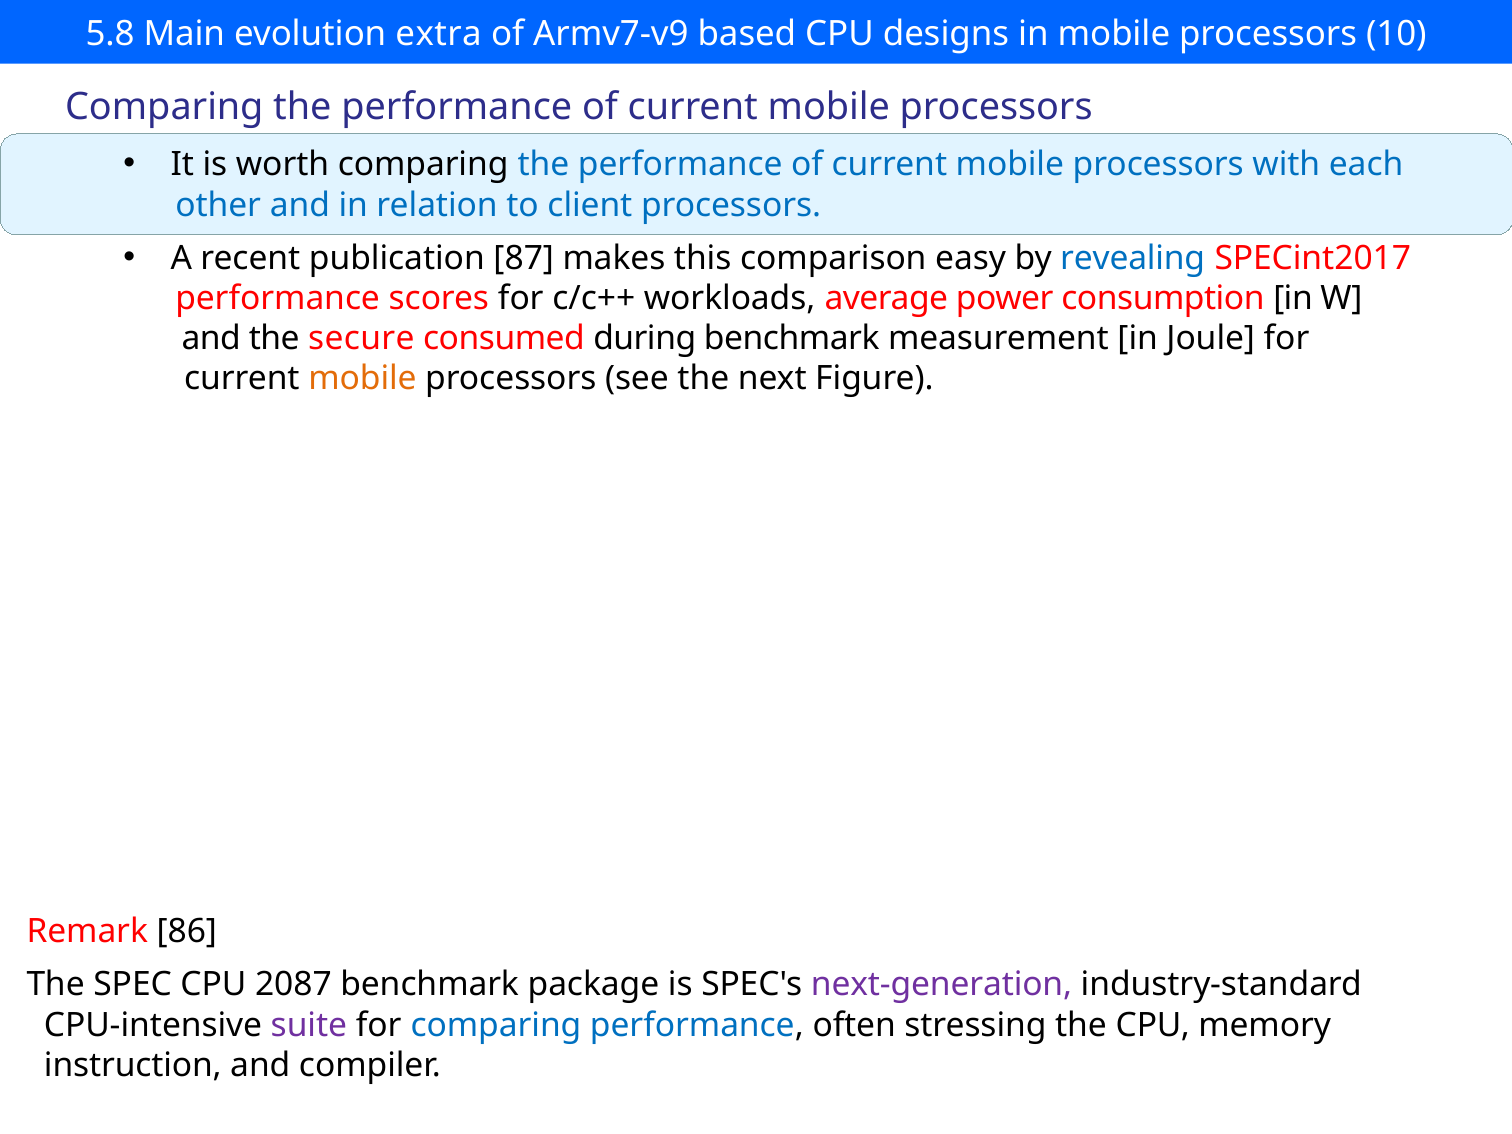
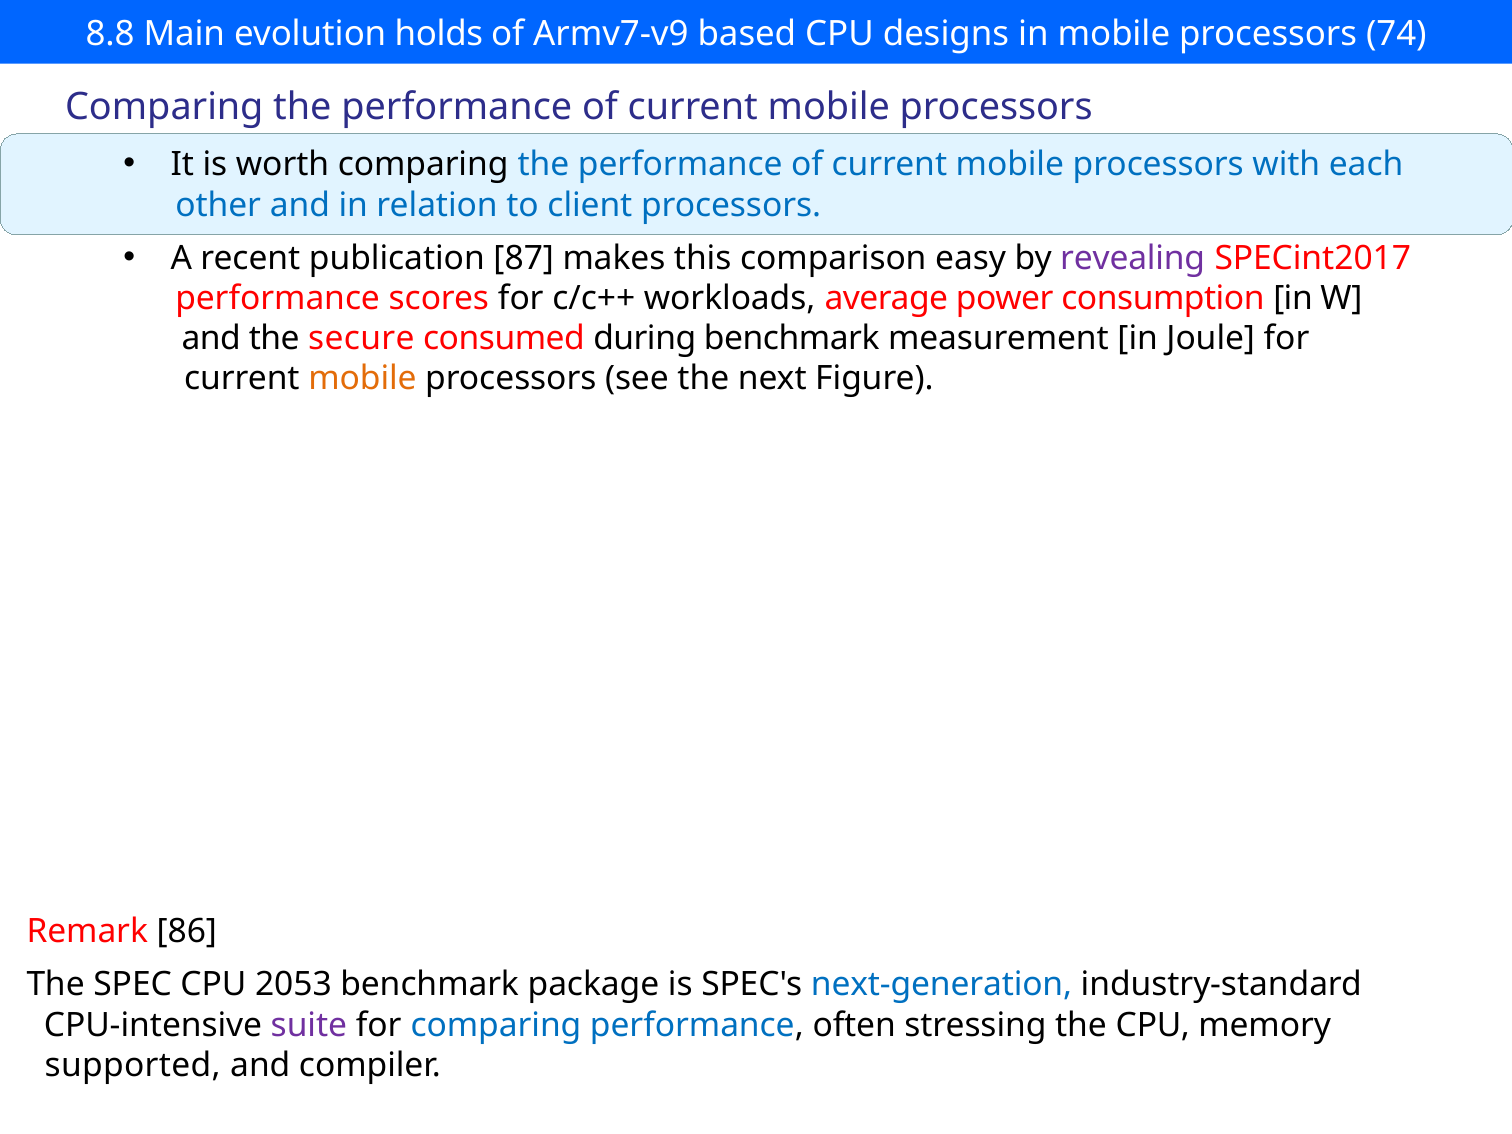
5.8: 5.8 -> 8.8 (110, 34)
extra: extra -> holds (439, 34)
10: 10 -> 74 (1396, 34)
revealing colour: blue -> purple (1133, 258)
2087: 2087 -> 2053 (293, 985)
next-generation colour: purple -> blue (941, 985)
instruction: instruction -> supported (133, 1065)
